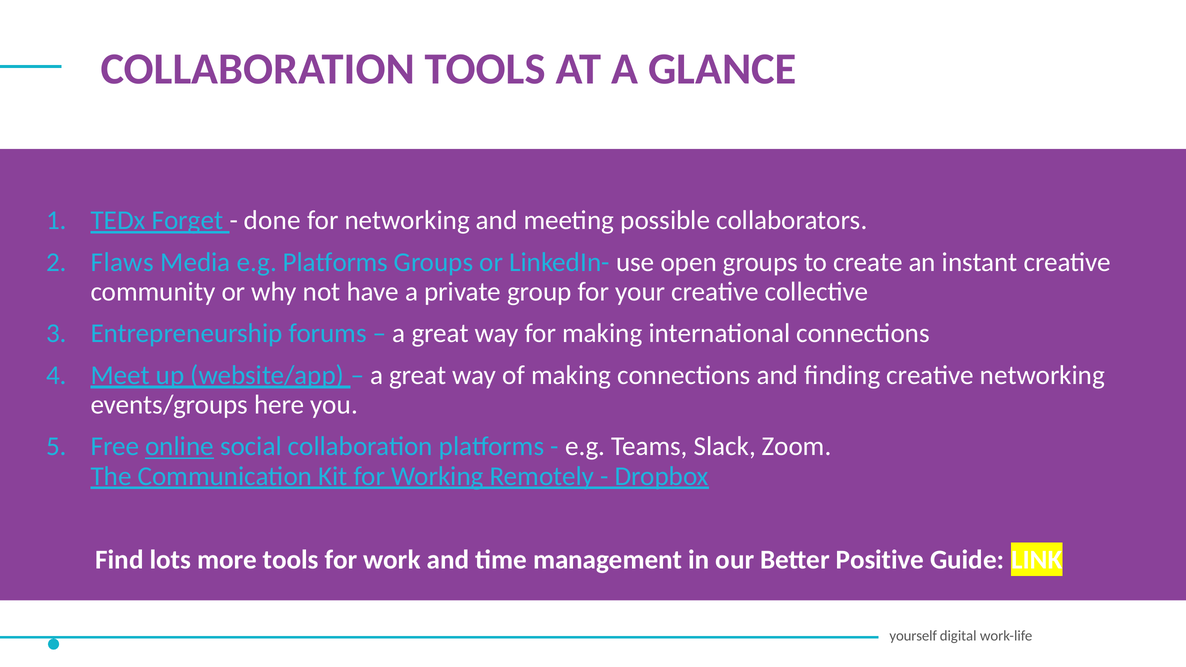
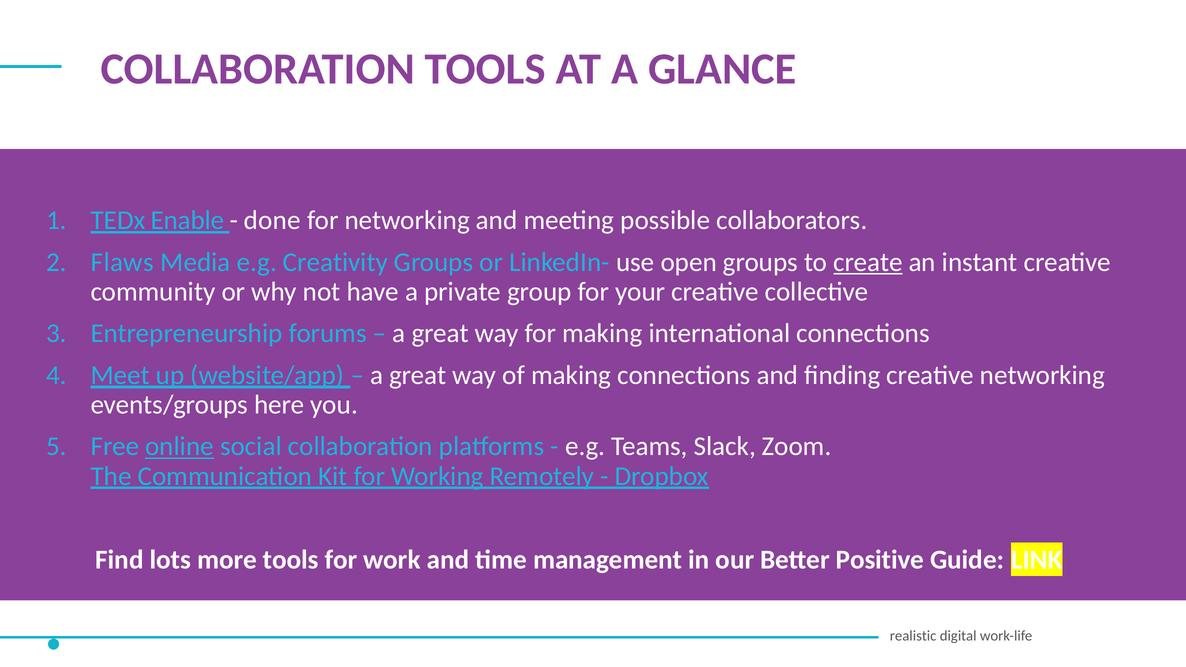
CONTRIBUTIONS: CONTRIBUTIONS -> COLLABORATIVE (218, 199)
Forget: Forget -> Enable (188, 221)
e.g Platforms: Platforms -> Creativity (335, 262)
create underline: none -> present (868, 262)
yourself: yourself -> realistic (913, 636)
